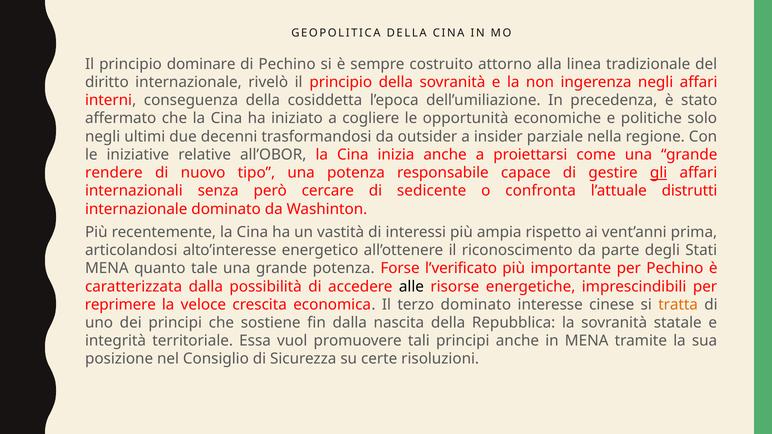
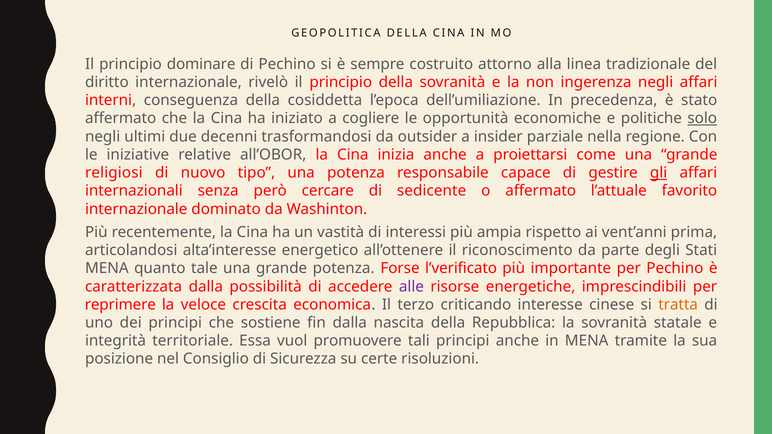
solo underline: none -> present (702, 118)
rendere: rendere -> religiosi (114, 173)
o confronta: confronta -> affermato (541, 191)
distrutti: distrutti -> favorito (689, 191)
alto’interesse: alto’interesse -> alta’interesse (230, 250)
alle colour: black -> purple (411, 287)
terzo dominato: dominato -> criticando (476, 305)
